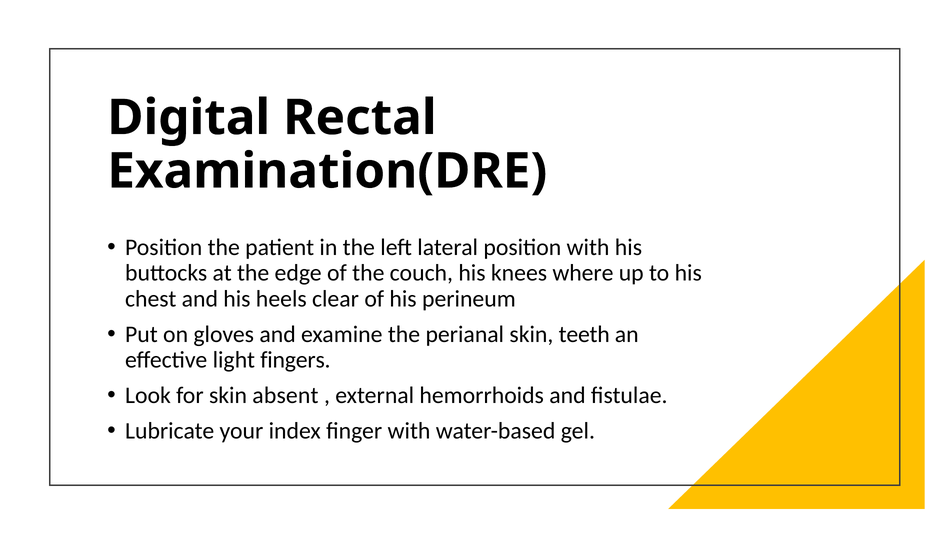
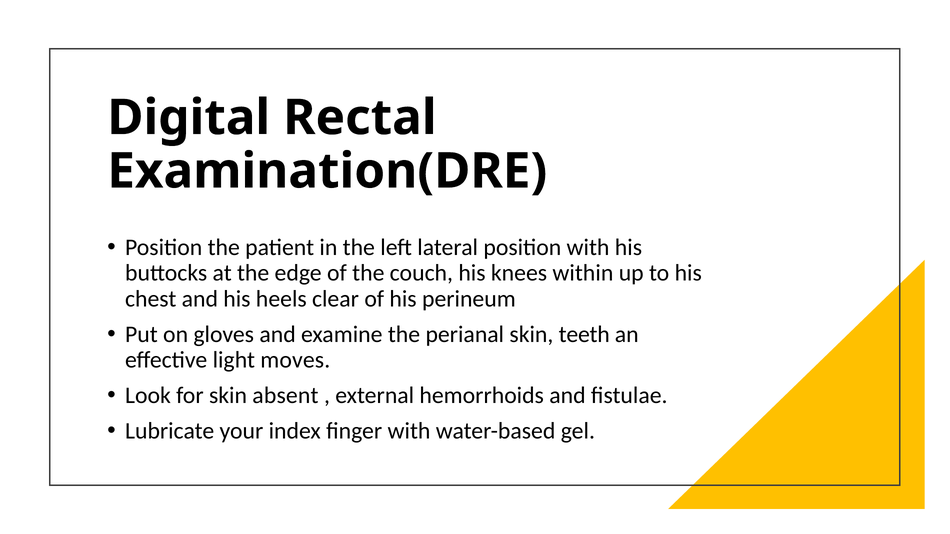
where: where -> within (583, 273)
fingers: fingers -> moves (295, 360)
